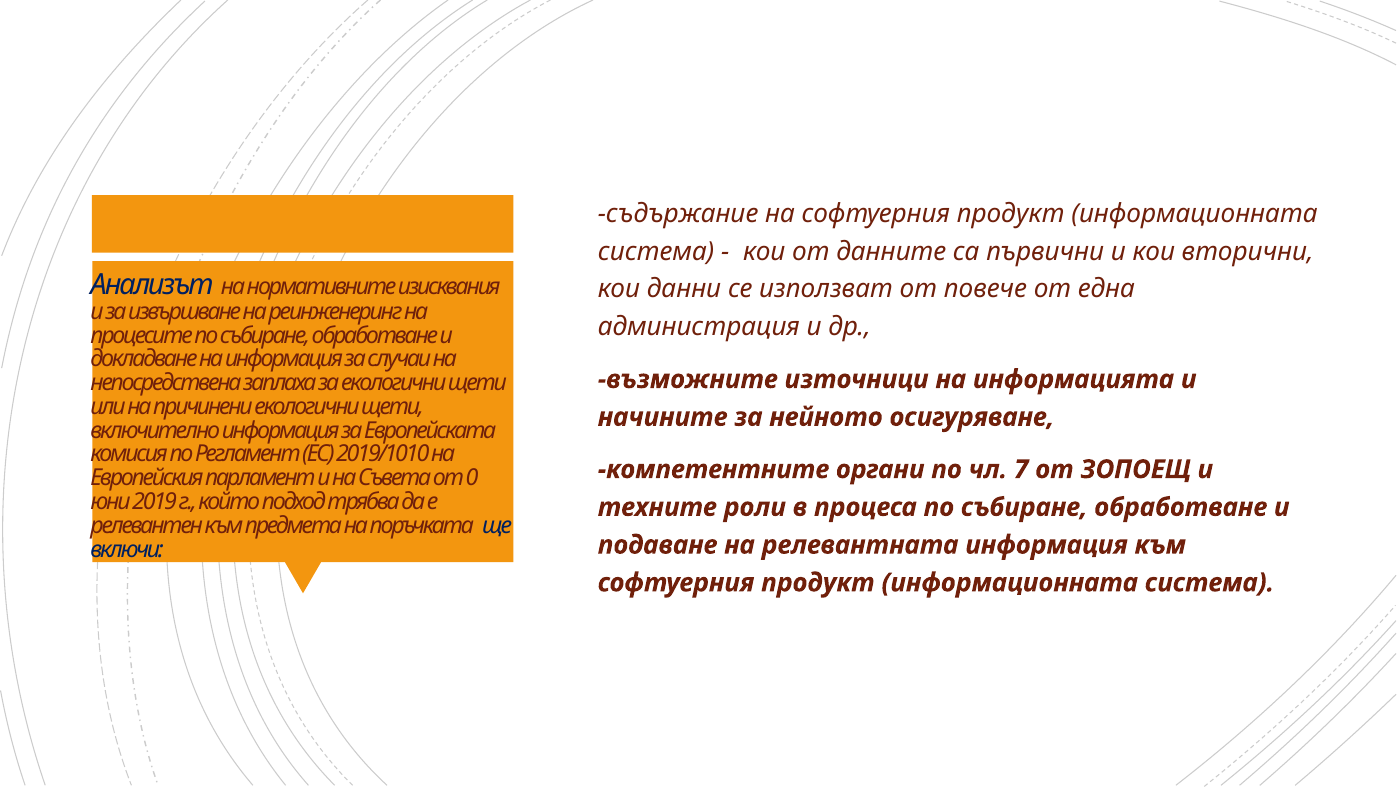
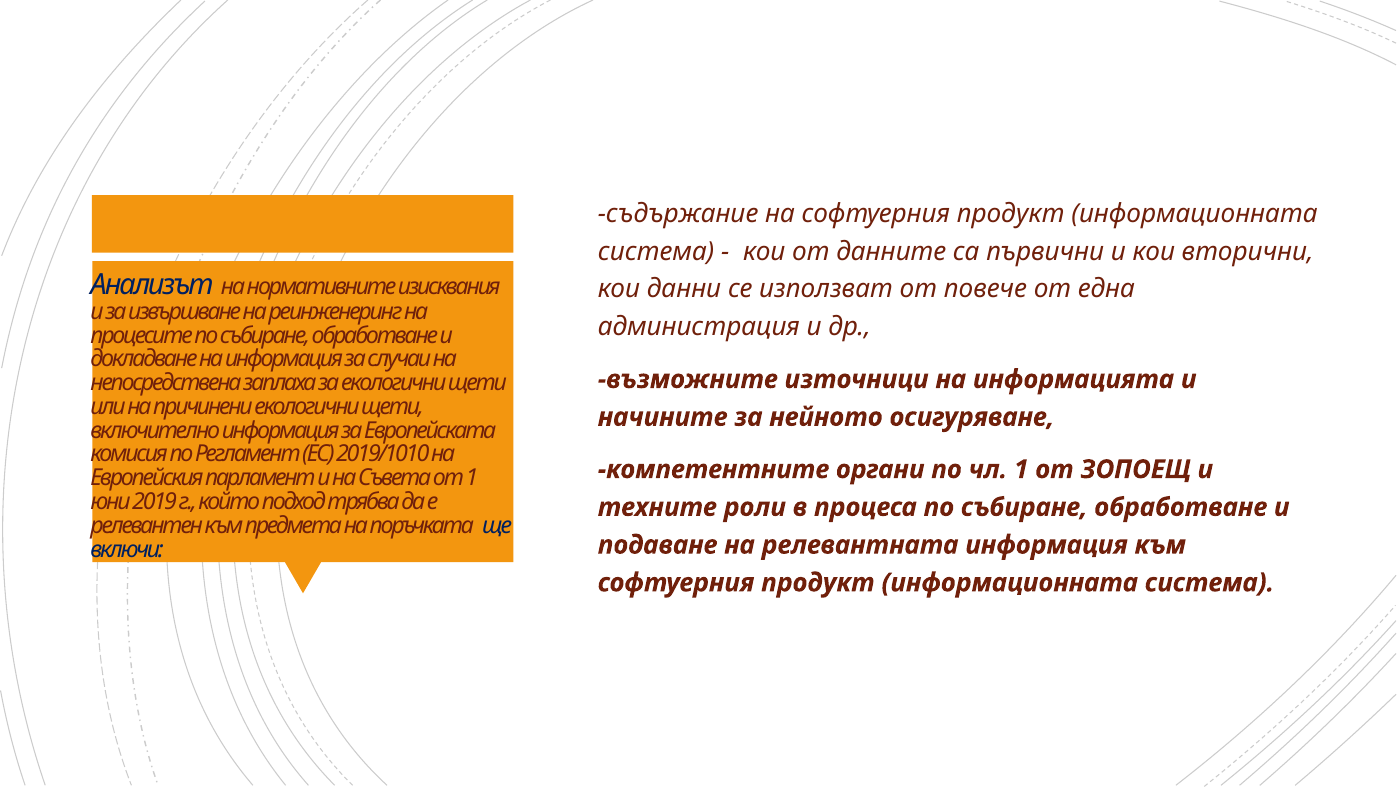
чл 7: 7 -> 1 (1021, 469)
от 0: 0 -> 1 (472, 478)
